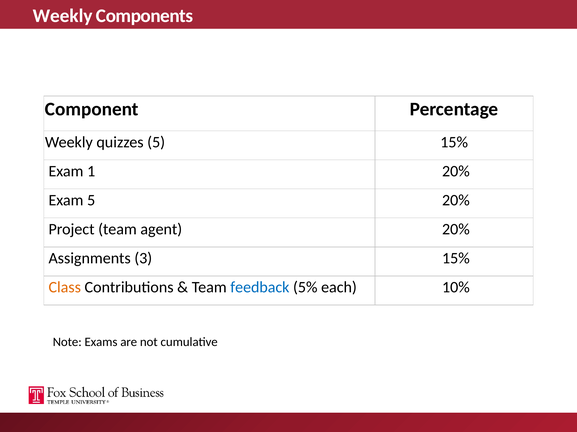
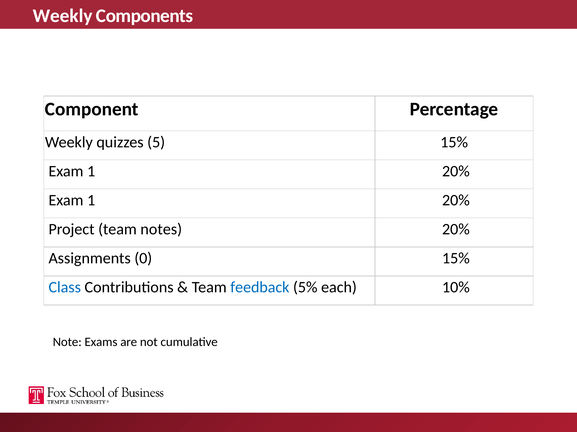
5: 5 -> 1 (91, 200)
agent: agent -> notes (161, 229)
3: 3 -> 0 (143, 259)
Class colour: orange -> blue (65, 288)
